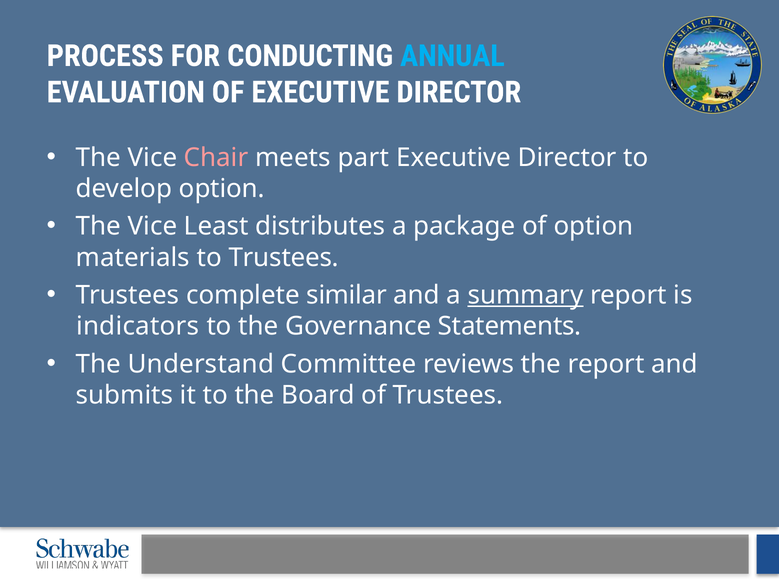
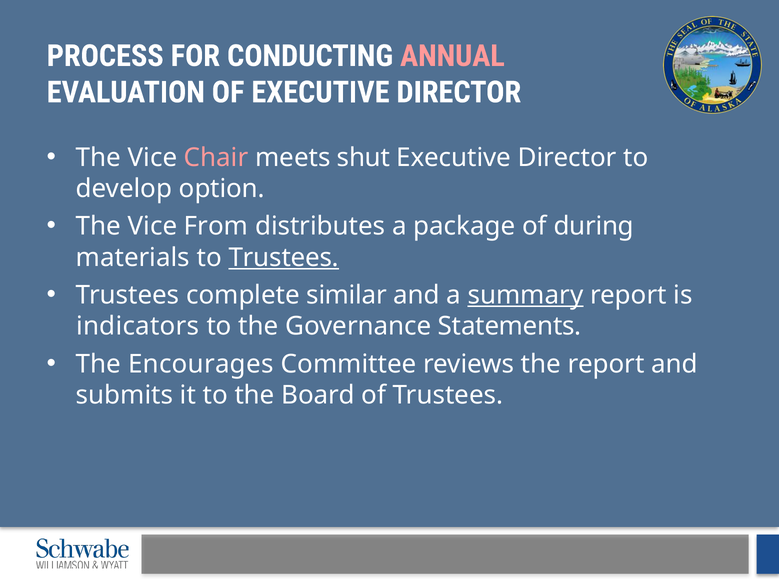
ANNUAL colour: light blue -> pink (452, 56)
part: part -> shut (364, 158)
Least: Least -> From (216, 226)
of option: option -> during (594, 226)
Trustees underline: none -> present (284, 258)
Understand: Understand -> Encourages (201, 364)
